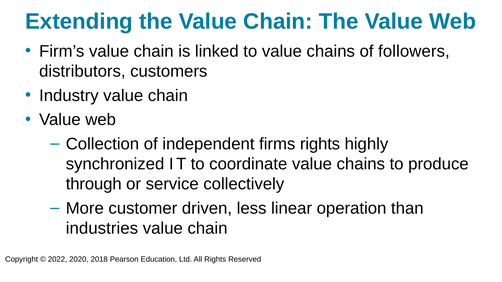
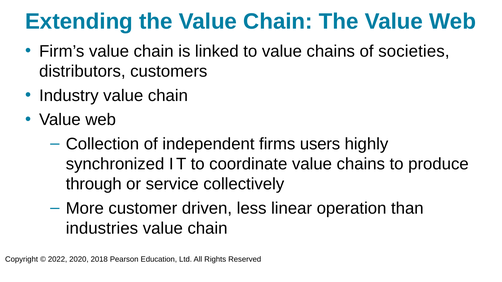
followers: followers -> societies (414, 51)
firms rights: rights -> users (320, 144)
